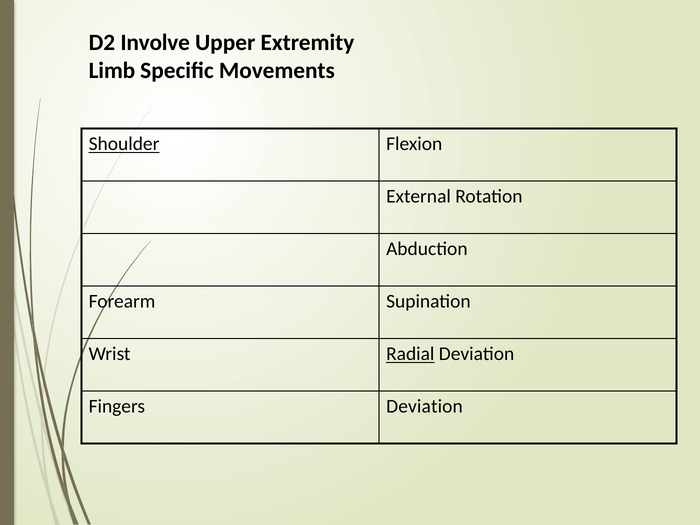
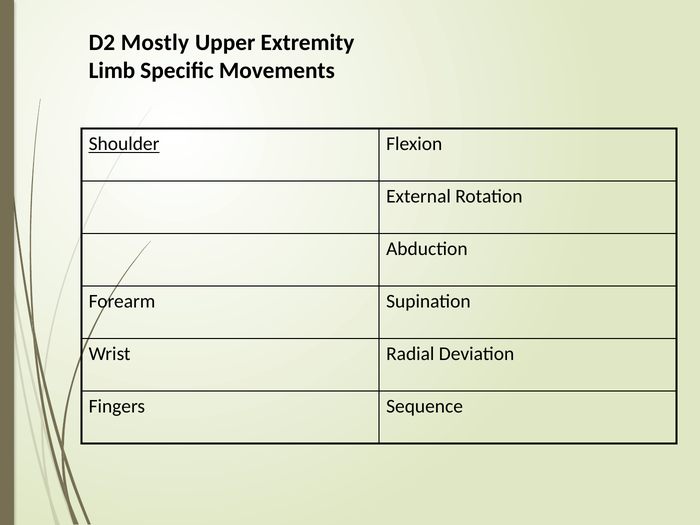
Involve: Involve -> Mostly (155, 42)
Radial underline: present -> none (410, 354)
Fingers Deviation: Deviation -> Sequence (425, 406)
